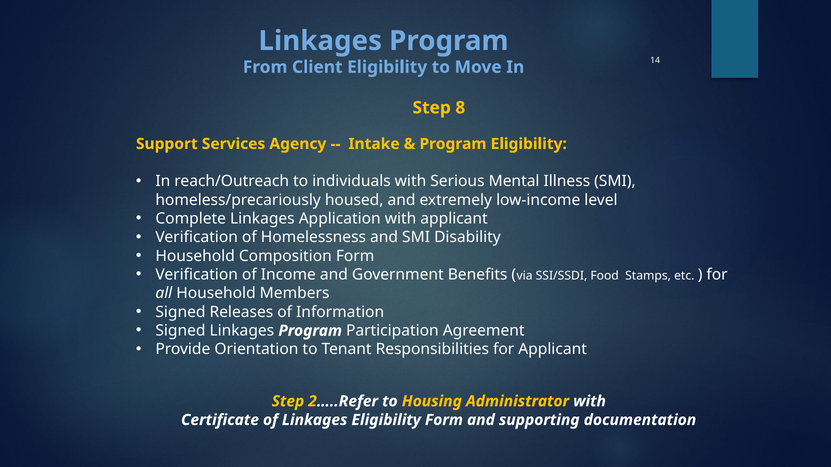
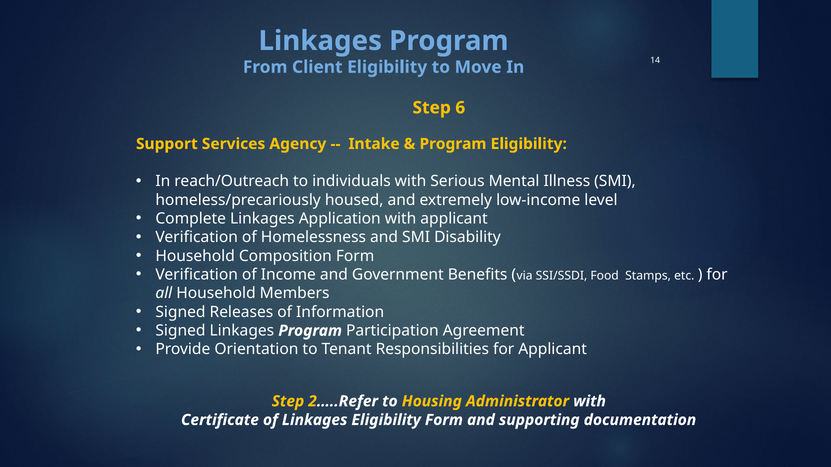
8: 8 -> 6 (460, 108)
